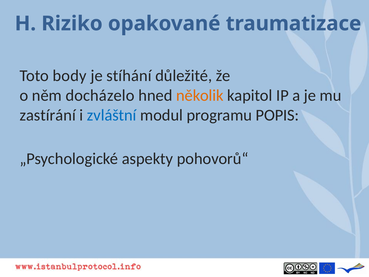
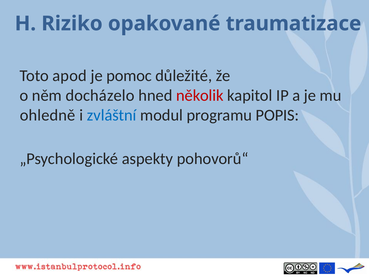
body: body -> apod (70, 76)
stíhání: stíhání -> pomoc (129, 76)
několik colour: orange -> red (200, 95)
zastírání: zastírání -> ohledně (48, 115)
